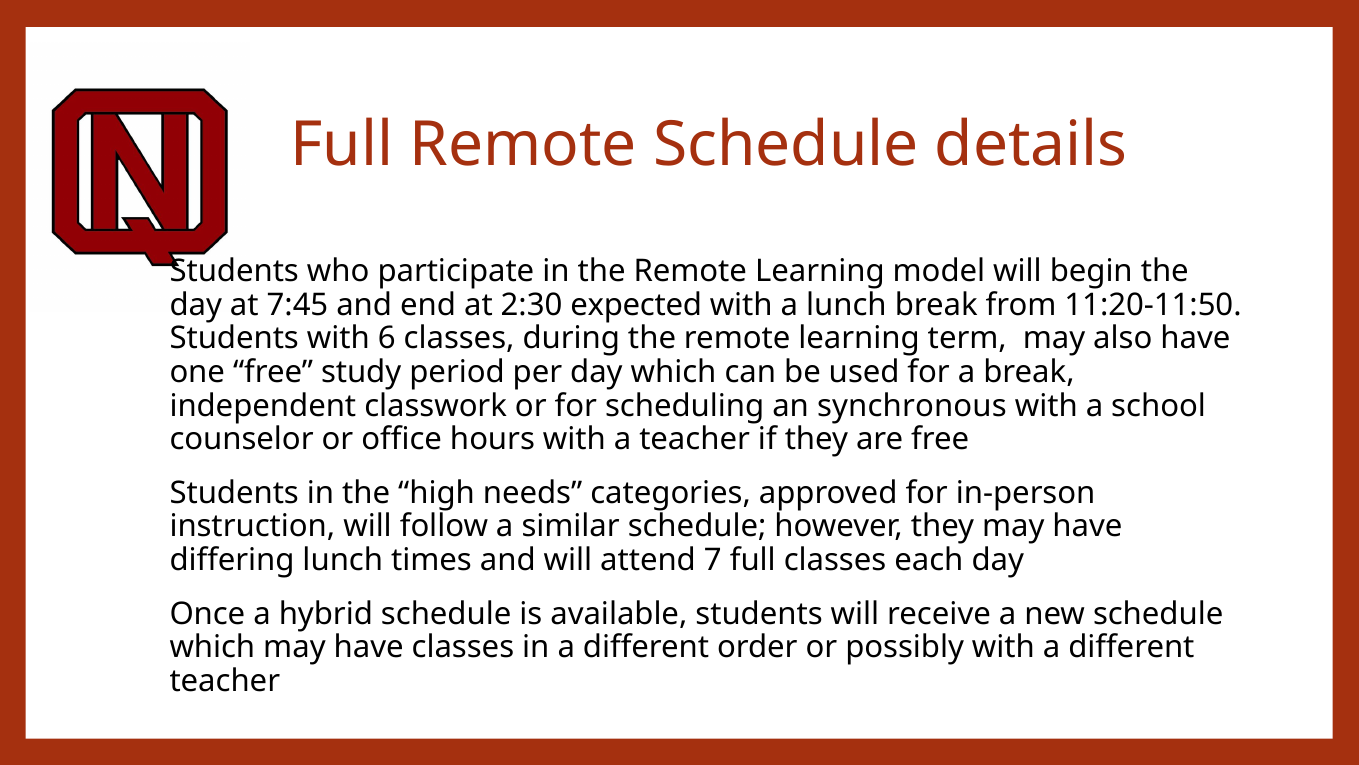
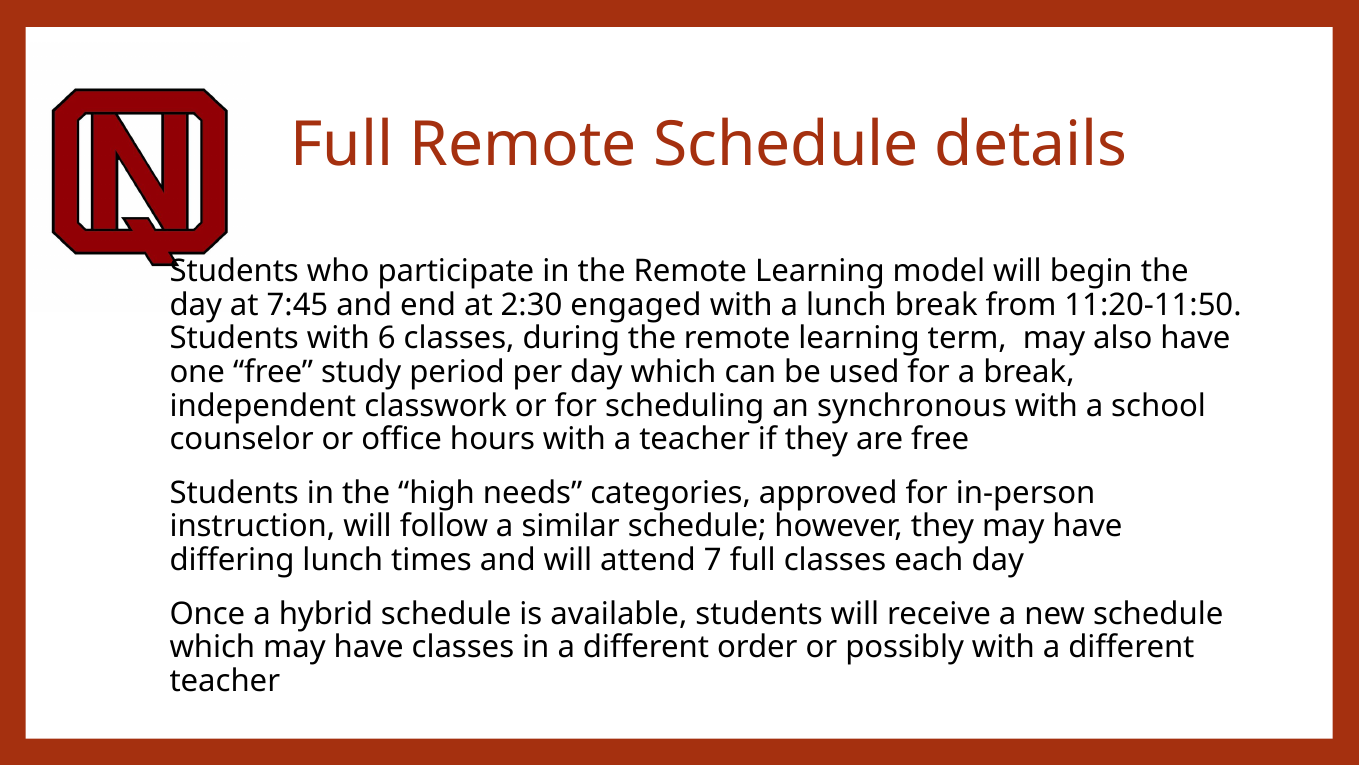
expected: expected -> engaged (636, 305)
